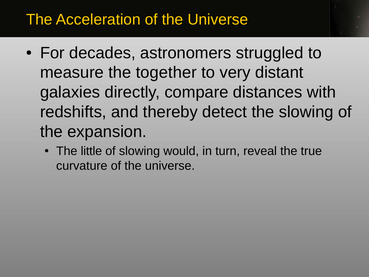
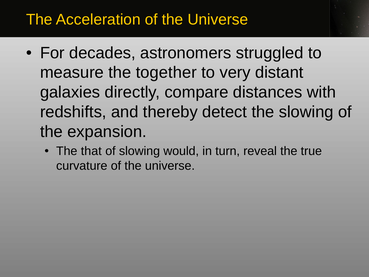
little: little -> that (91, 151)
